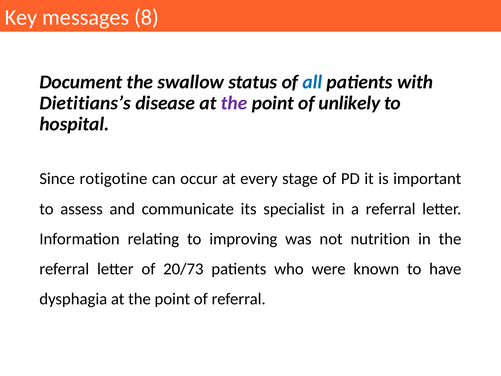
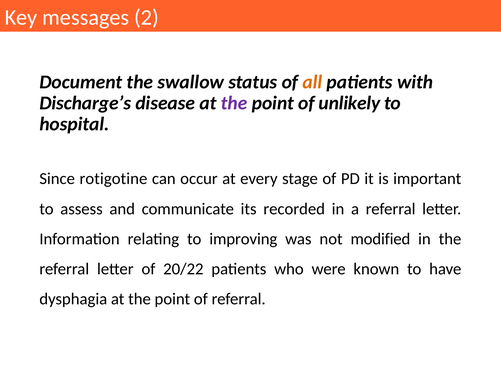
8: 8 -> 2 (147, 17)
all colour: blue -> orange (312, 82)
Dietitians’s: Dietitians’s -> Discharge’s (85, 103)
specialist: specialist -> recorded (294, 209)
nutrition: nutrition -> modified (380, 239)
20/73: 20/73 -> 20/22 (183, 269)
